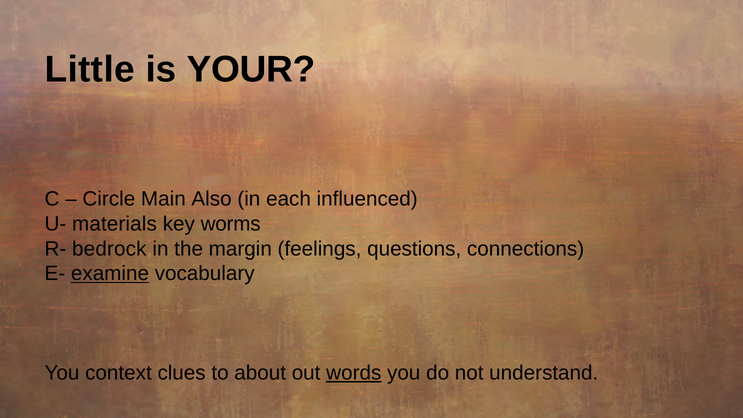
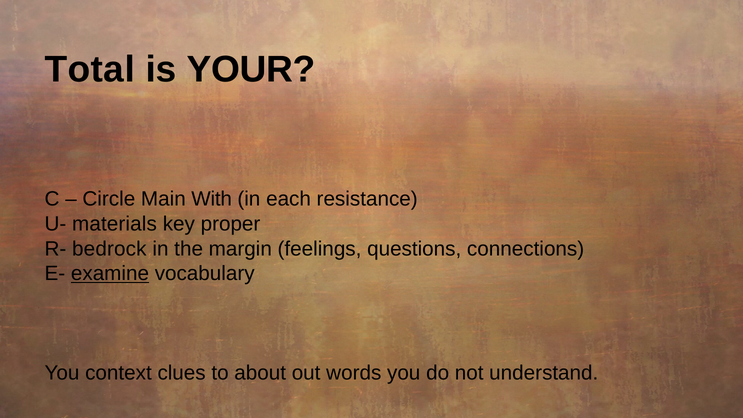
Little: Little -> Total (90, 70)
Also: Also -> With (212, 199)
influenced: influenced -> resistance (367, 199)
worms: worms -> proper (231, 224)
words underline: present -> none (354, 373)
